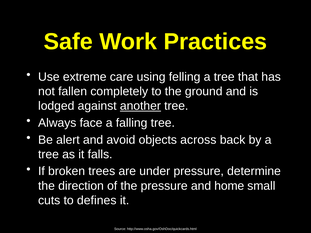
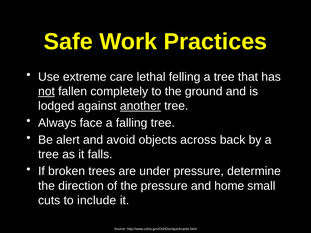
using: using -> lethal (151, 77)
not underline: none -> present (46, 92)
defines: defines -> include (97, 200)
